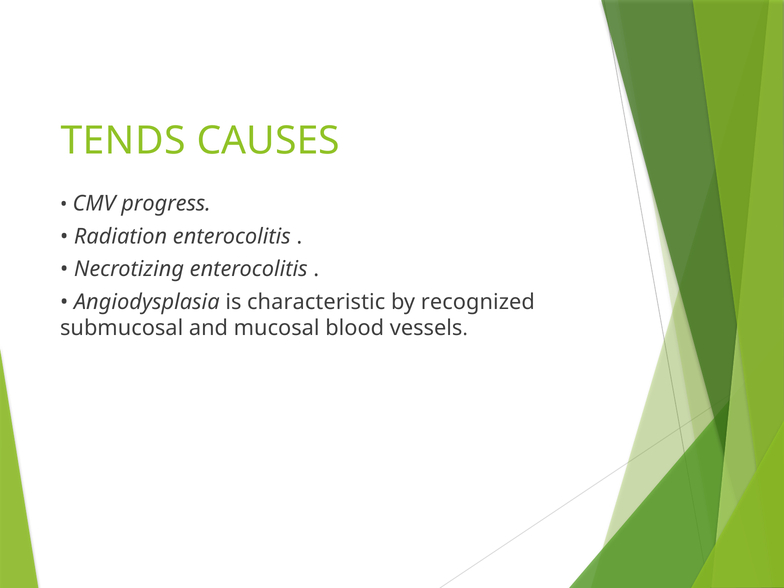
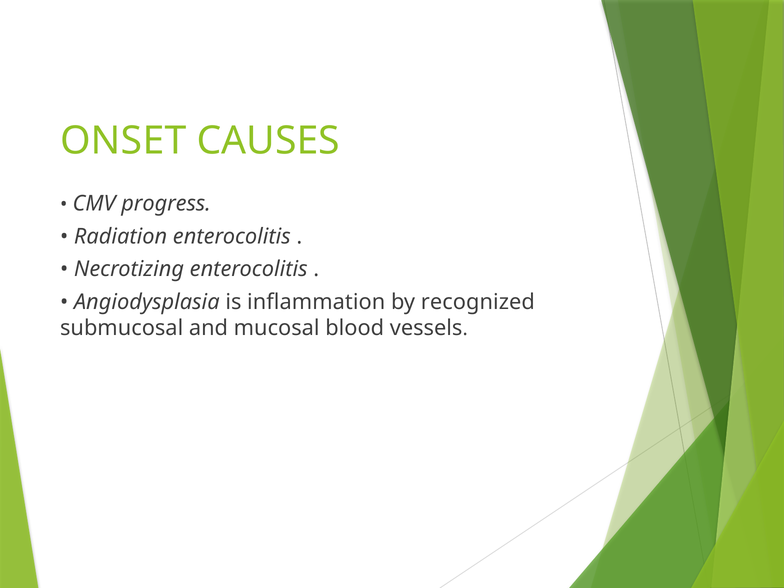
TENDS: TENDS -> ONSET (123, 141)
characteristic: characteristic -> inflammation (316, 302)
